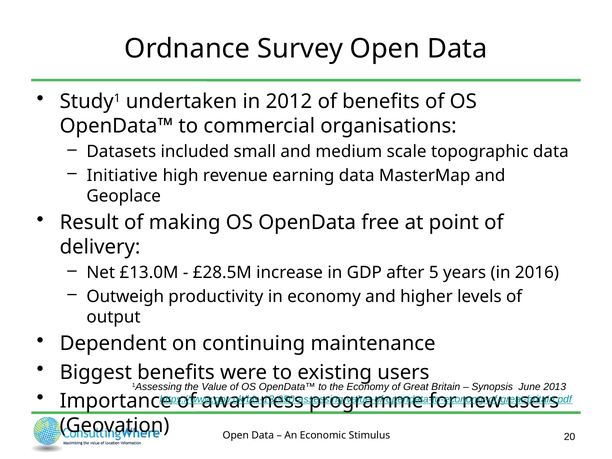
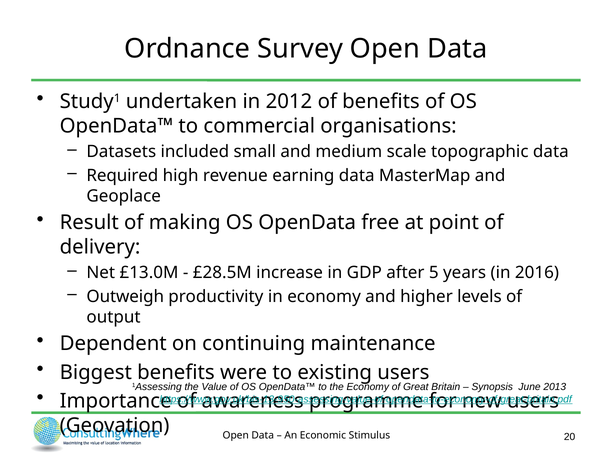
Initiative: Initiative -> Required (122, 176)
